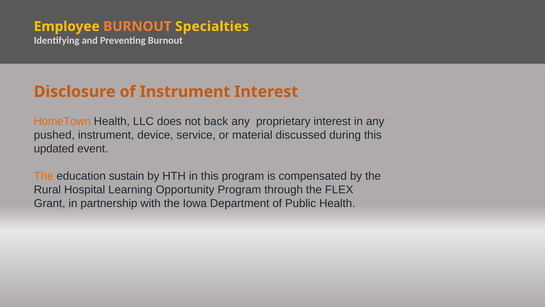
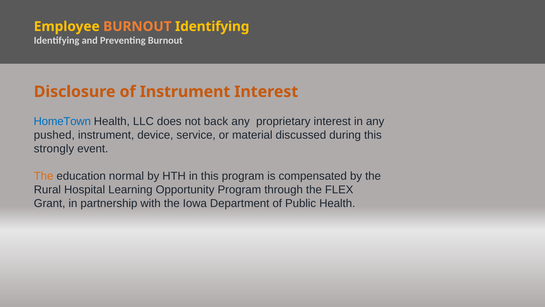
BURNOUT Specialties: Specialties -> Identifying (212, 26)
HomeTown colour: orange -> blue (62, 121)
updated: updated -> strongly (54, 149)
sustain: sustain -> normal (126, 176)
